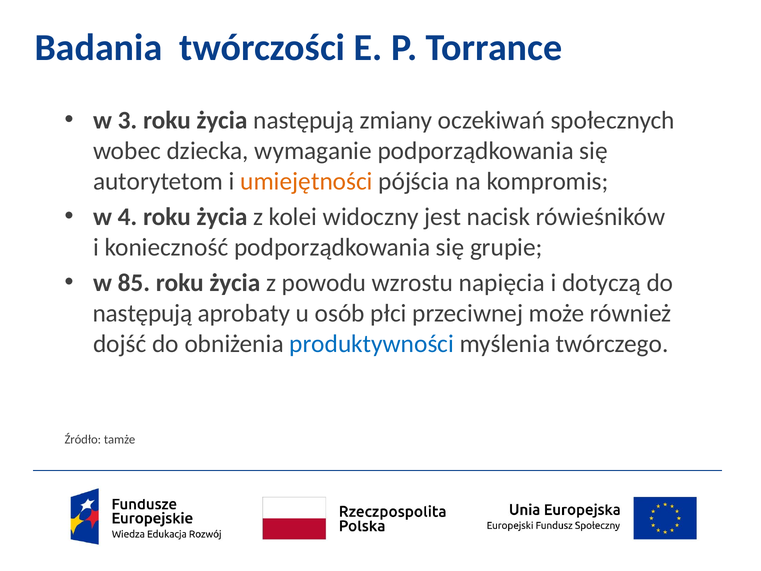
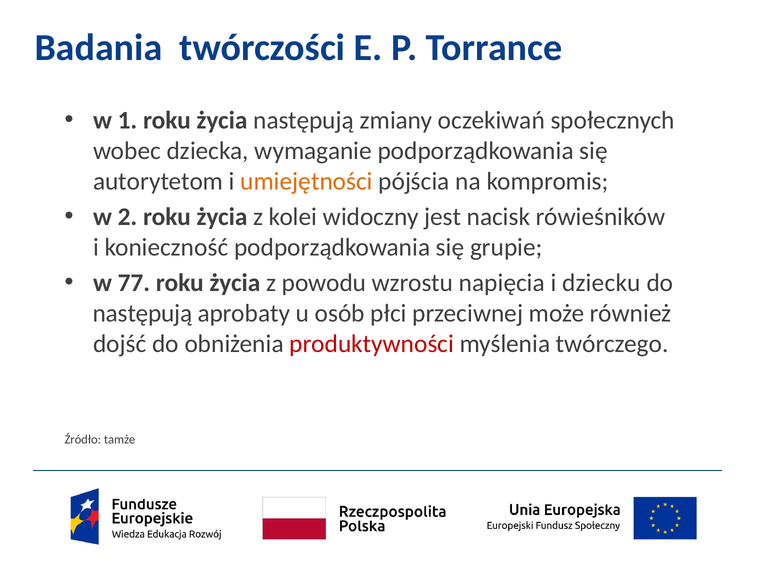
3: 3 -> 1 (127, 120)
4: 4 -> 2 (127, 217)
85: 85 -> 77 (134, 283)
dotyczą: dotyczą -> dziecku (601, 283)
produktywności colour: blue -> red (372, 344)
